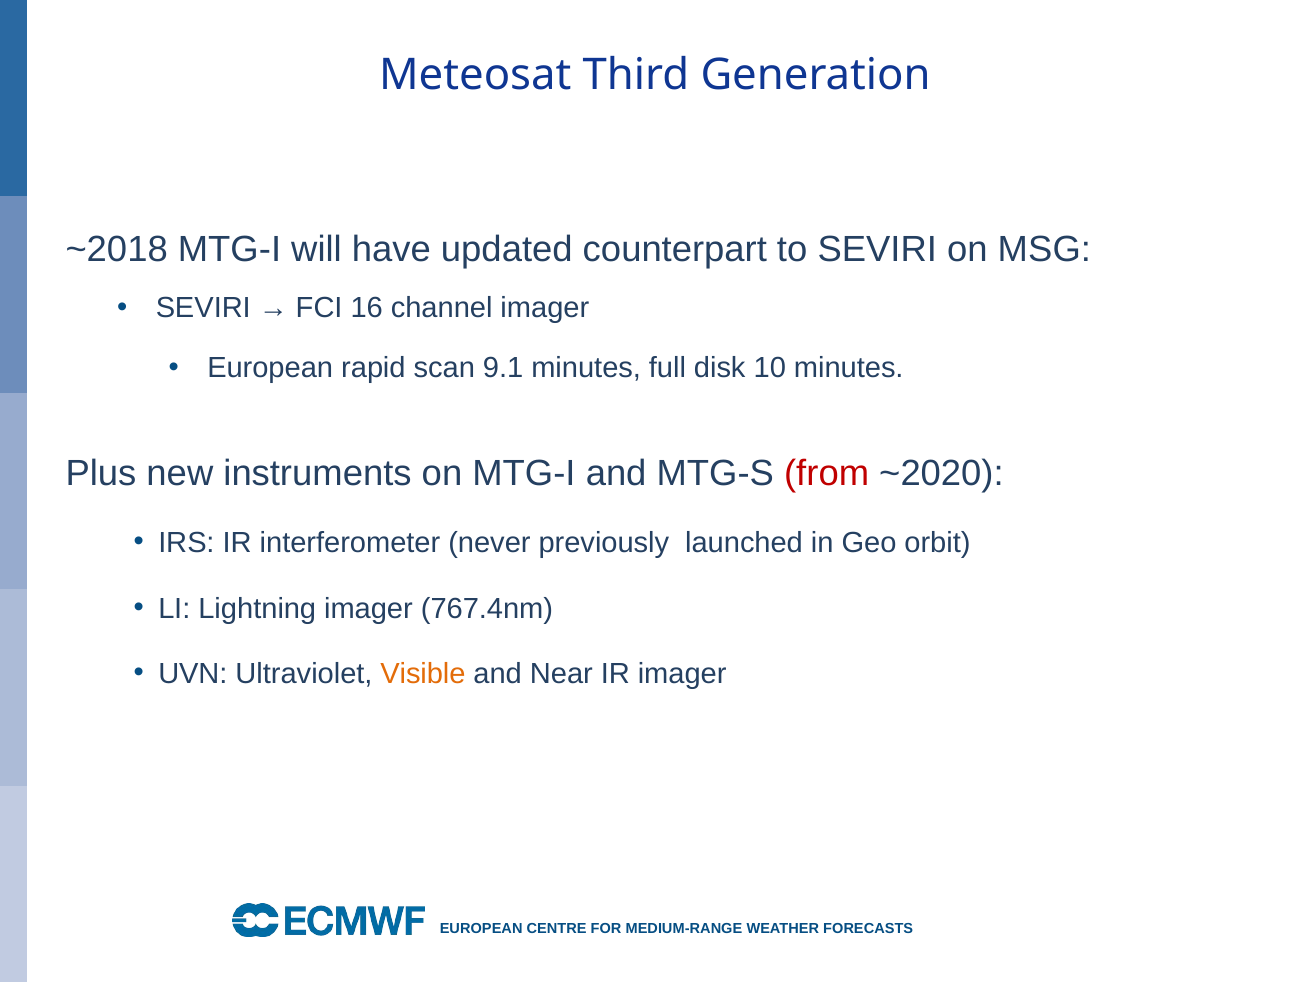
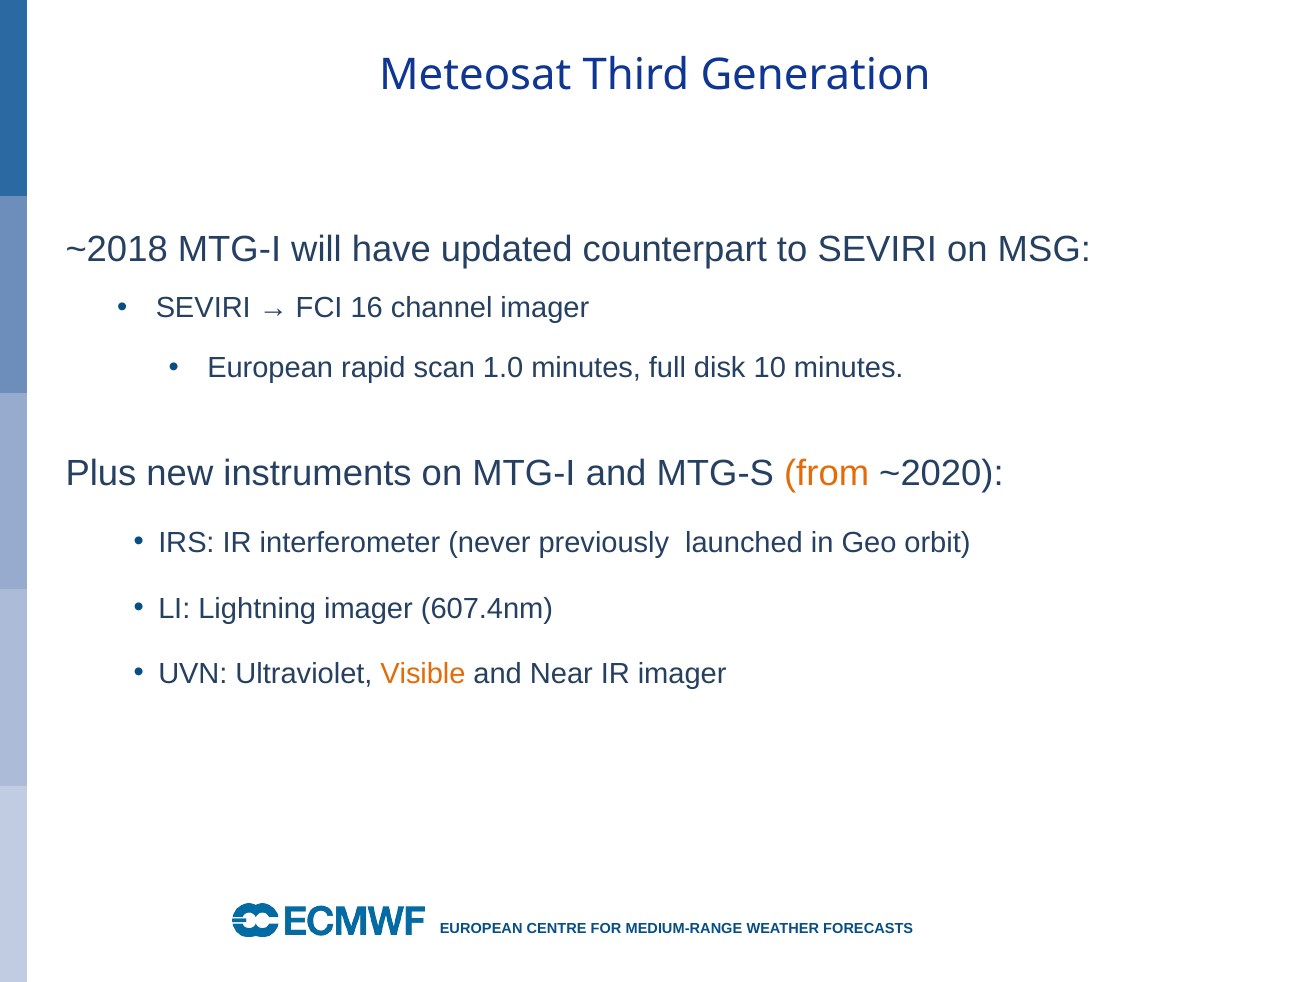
9.1: 9.1 -> 1.0 (503, 369)
from colour: red -> orange (827, 474)
767.4nm: 767.4nm -> 607.4nm (487, 609)
